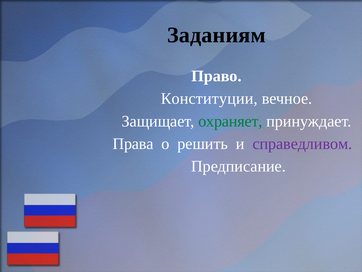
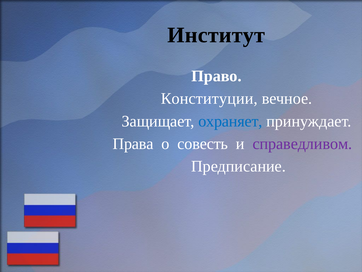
Заданиям: Заданиям -> Институт (216, 35)
охраняет colour: green -> blue (230, 121)
решить: решить -> совесть (203, 144)
